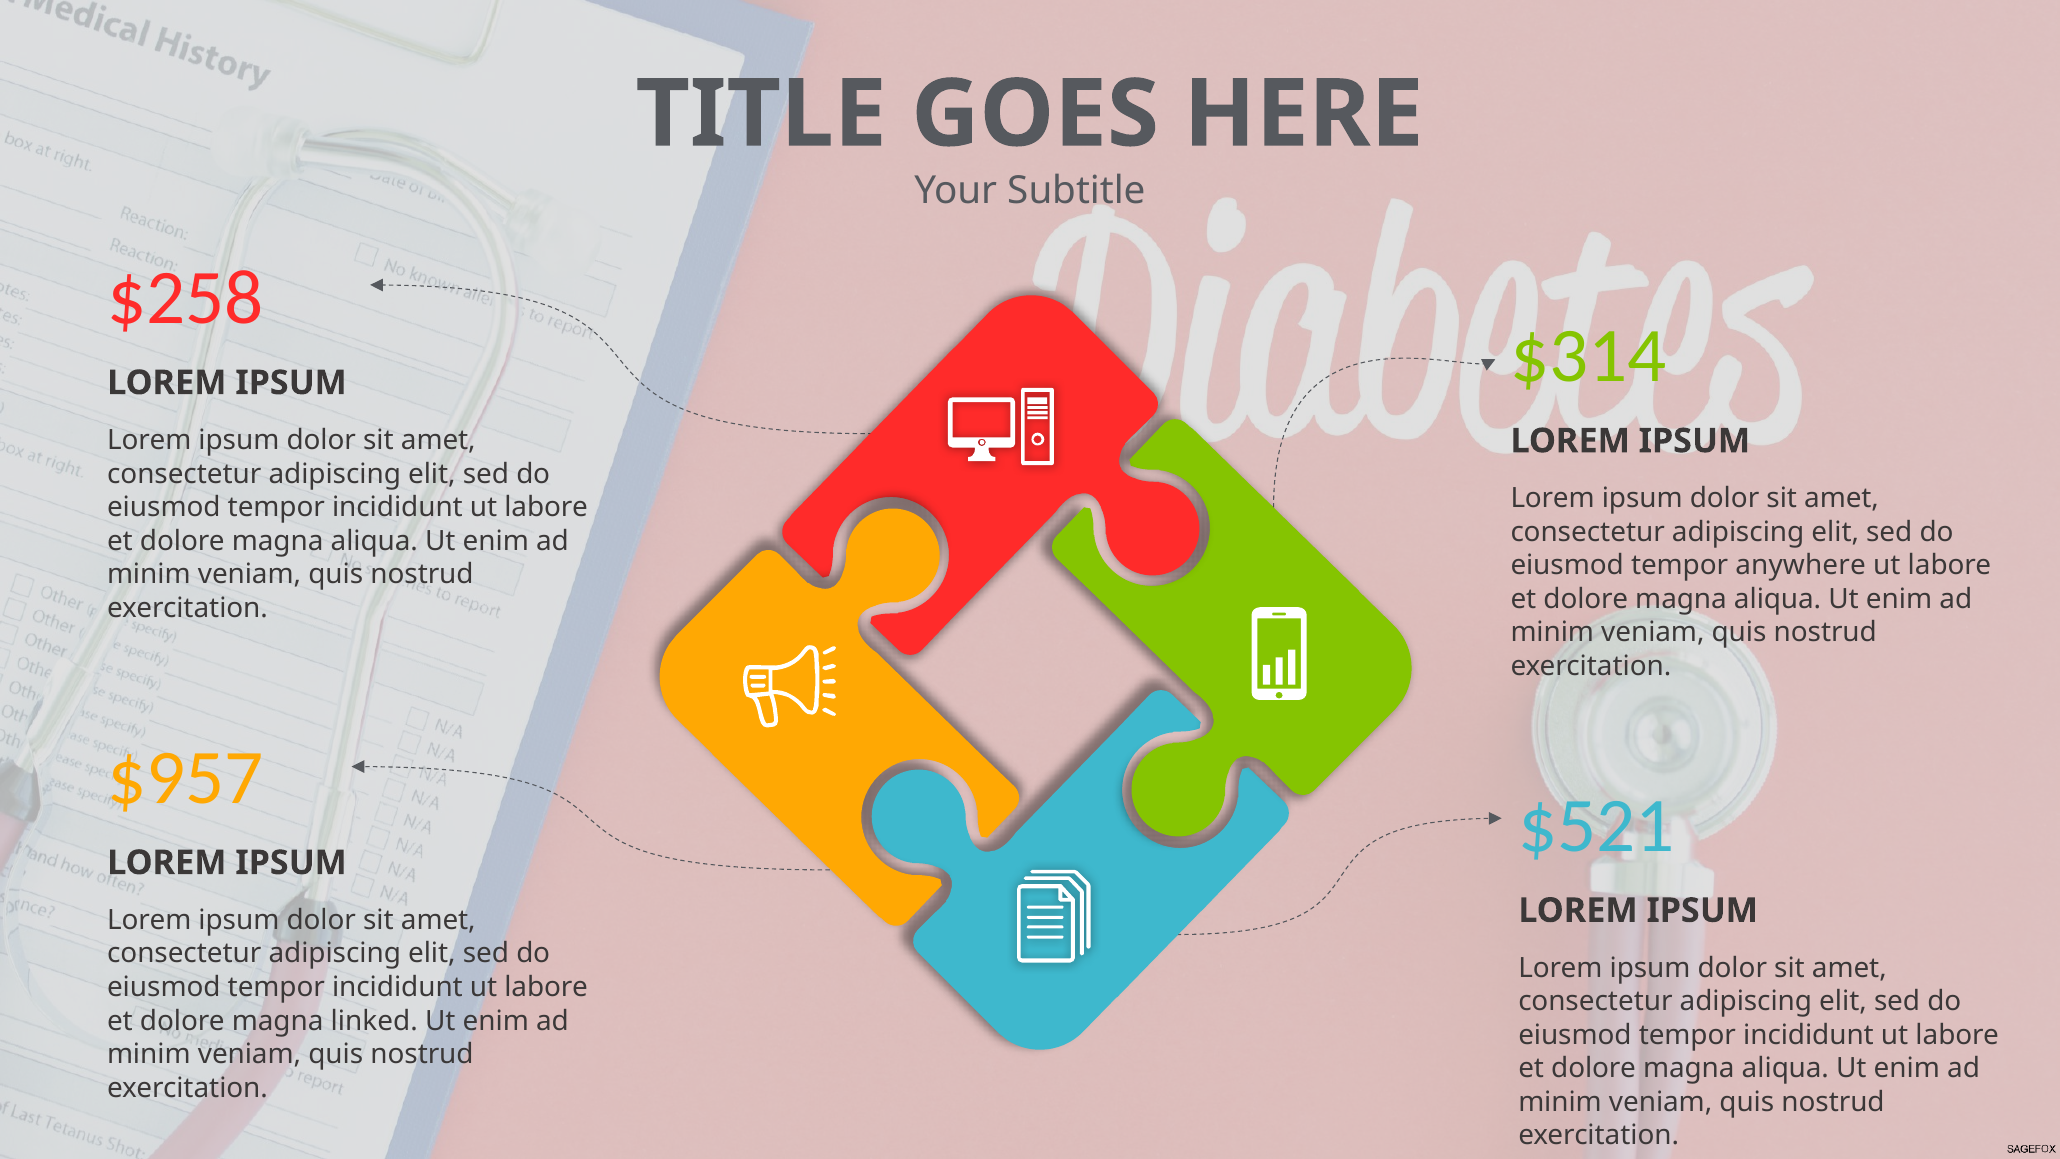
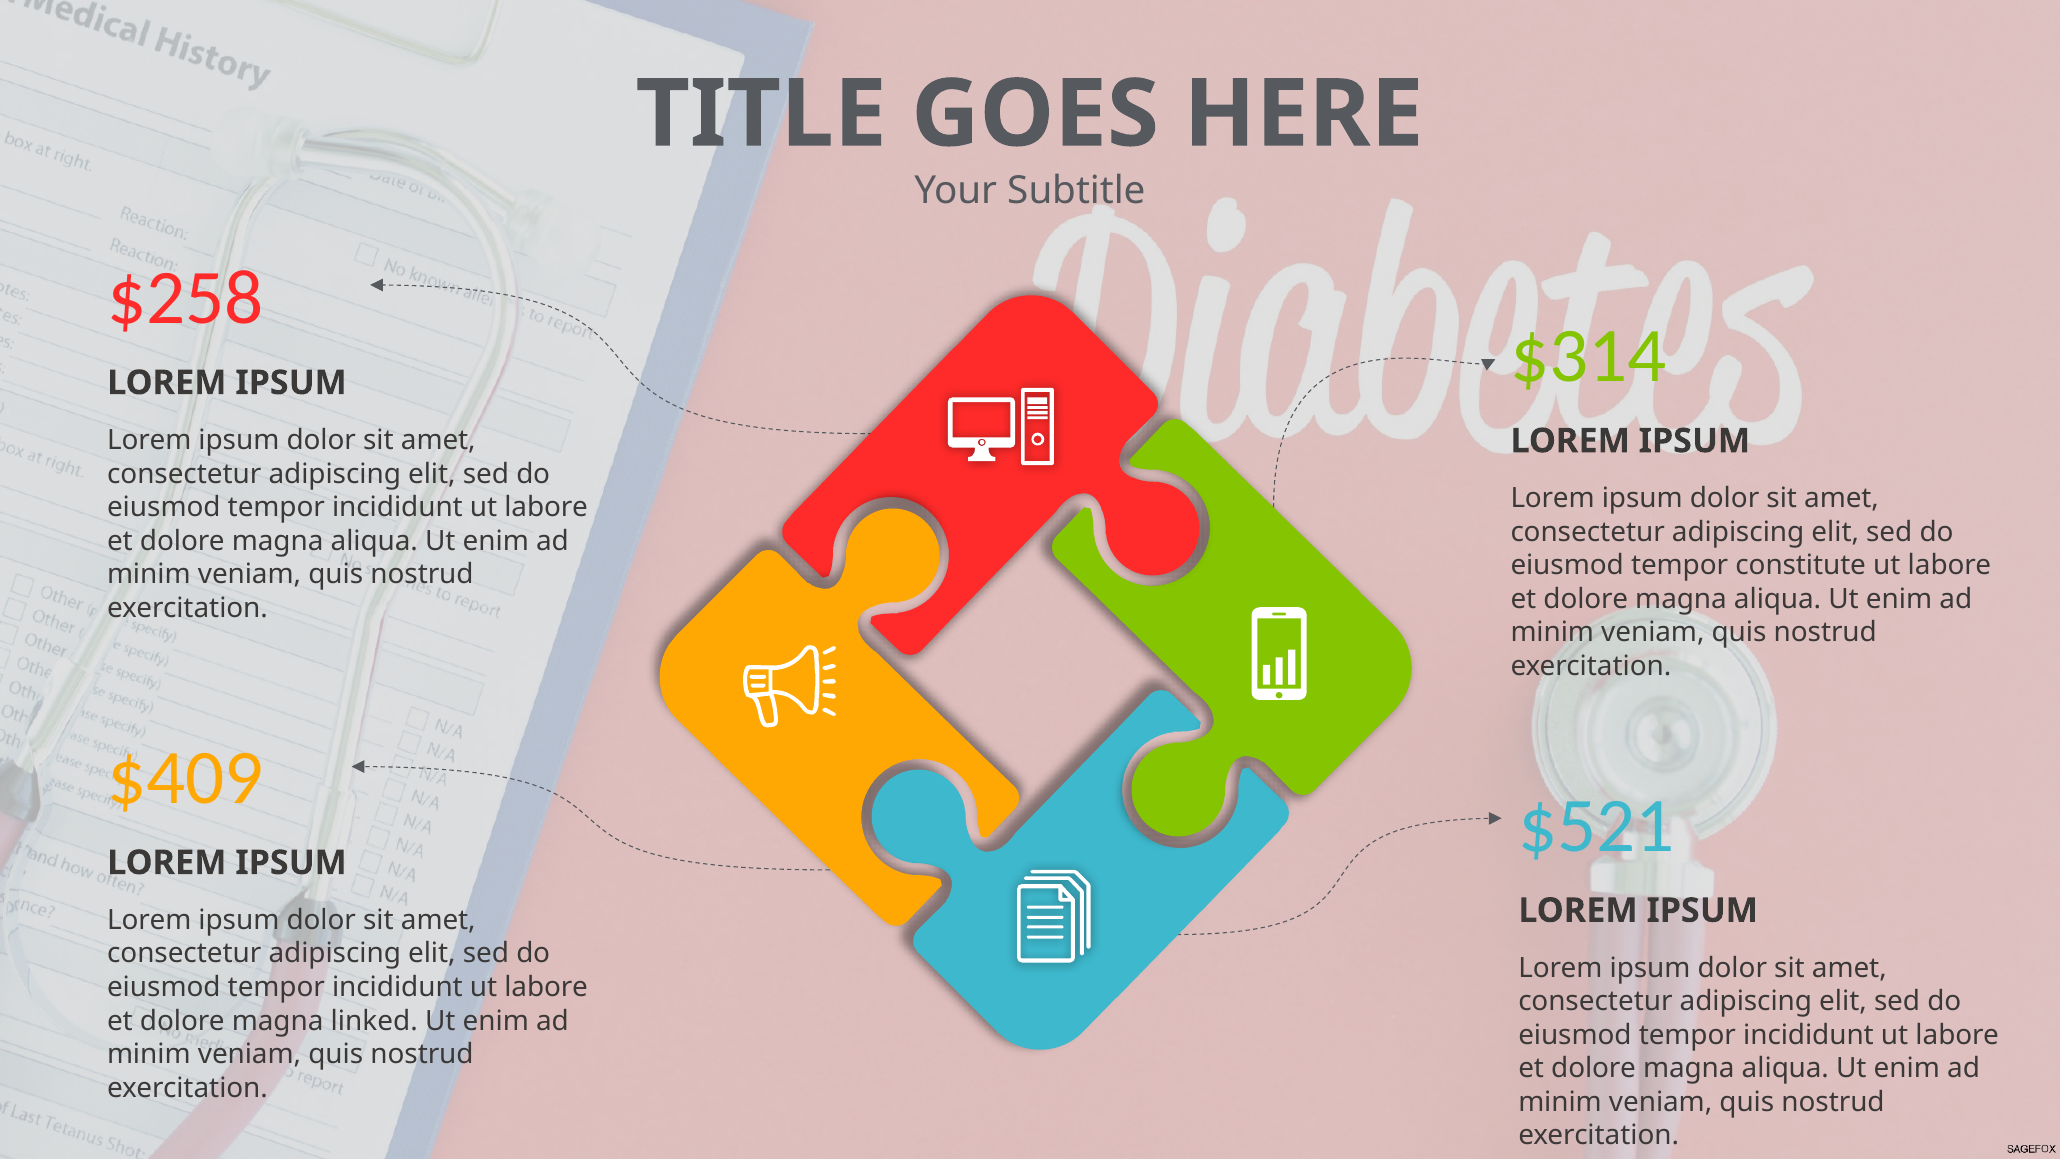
anywhere: anywhere -> constitute (1801, 565)
$957: $957 -> $409 (185, 778)
